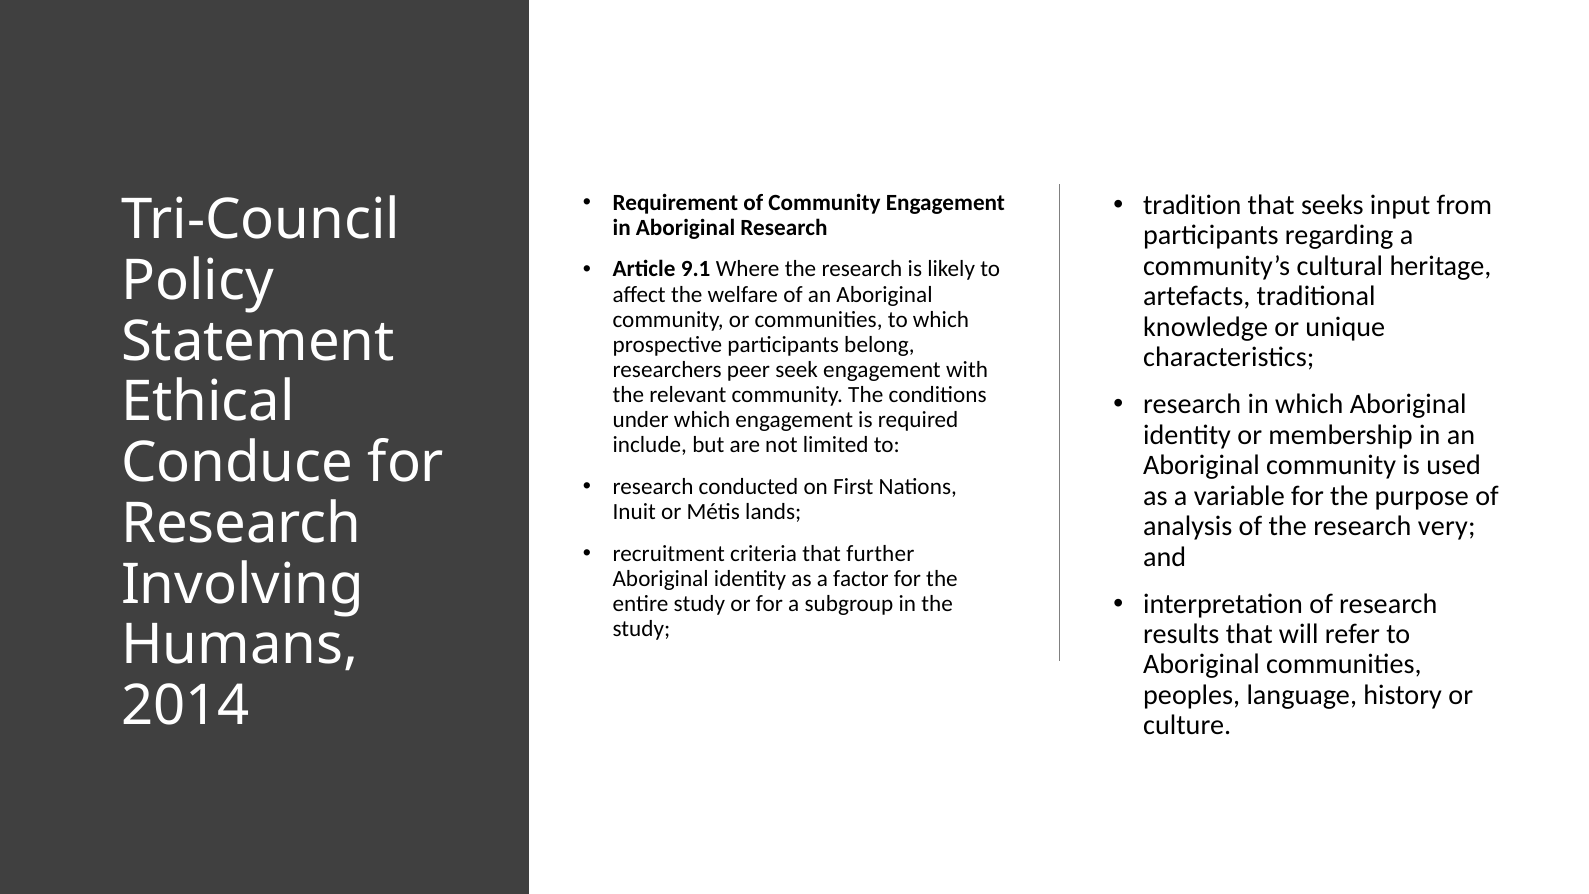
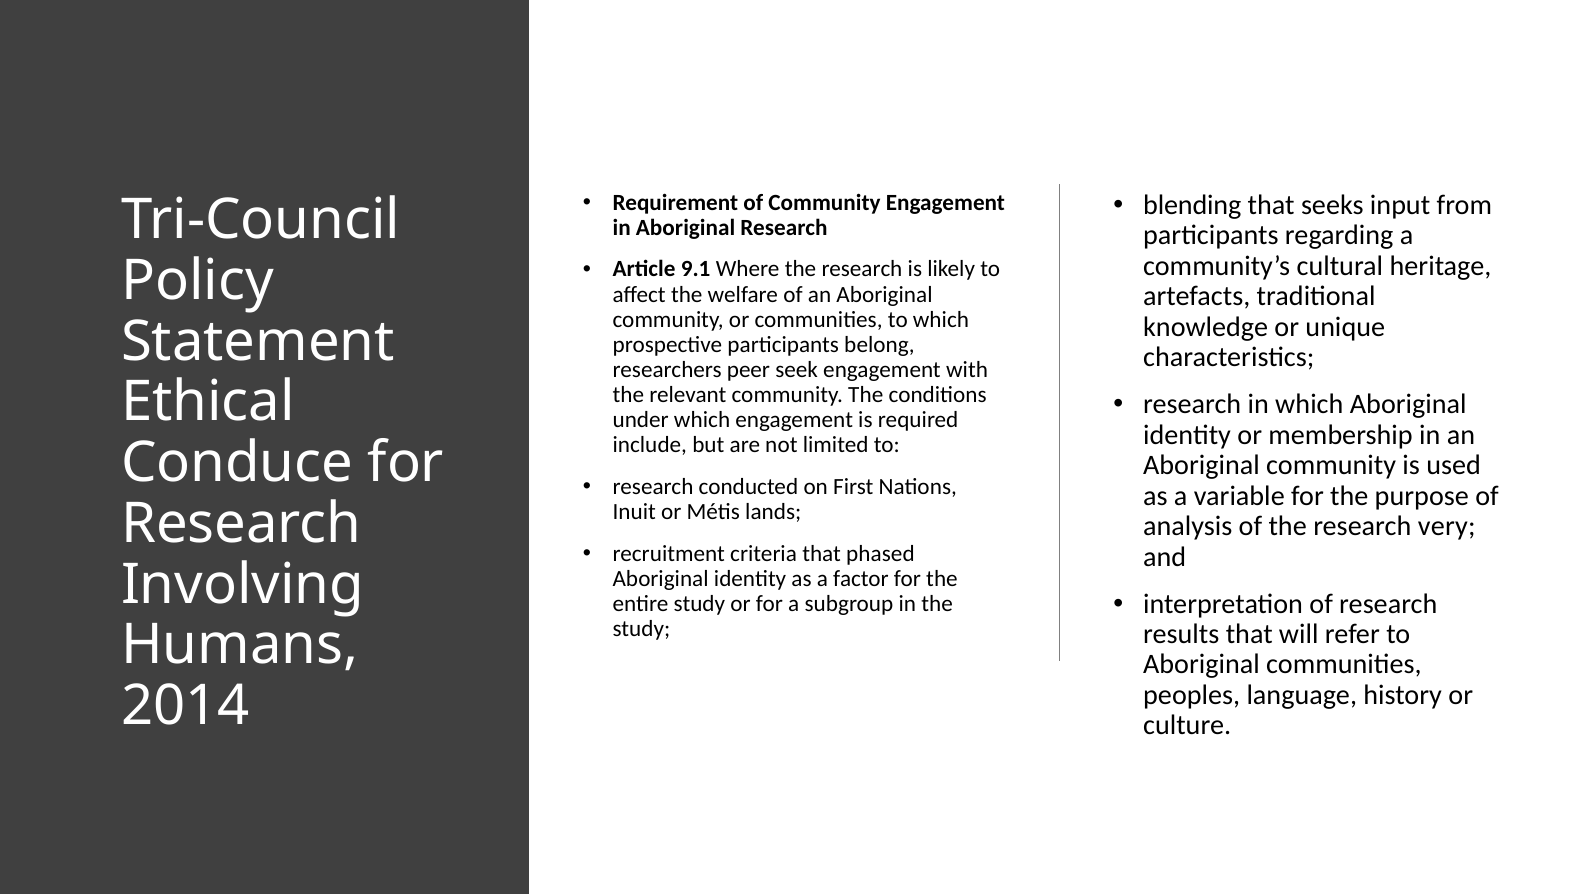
tradition: tradition -> blending (1192, 205)
further: further -> phased (880, 553)
